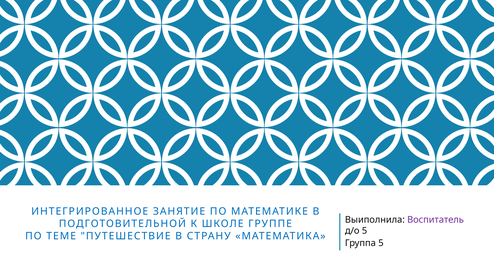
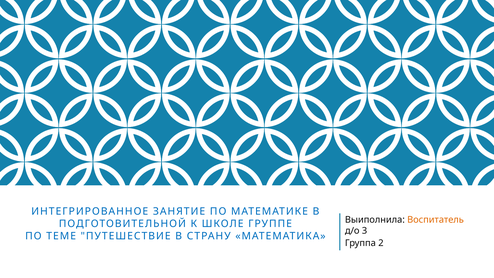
Воспитатель colour: purple -> orange (436, 220)
д/о 5: 5 -> 3 (365, 231)
Группа 5: 5 -> 2 (381, 243)
